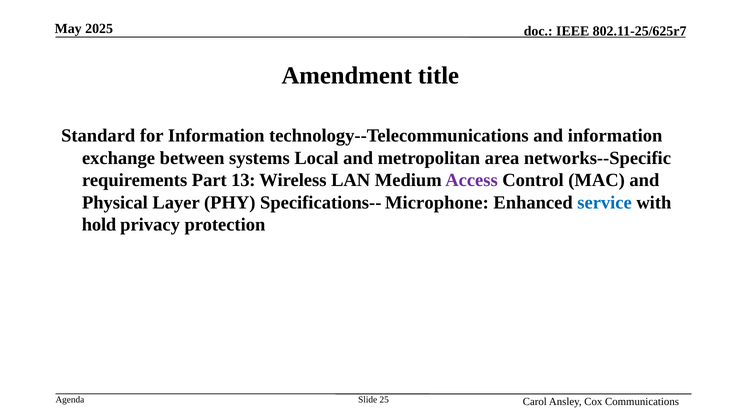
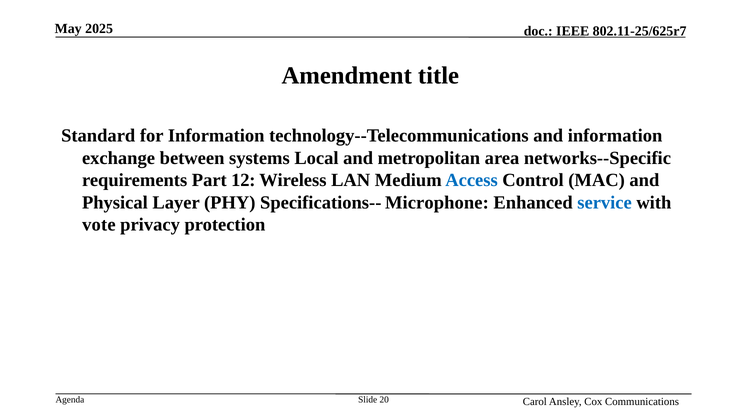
13: 13 -> 12 (243, 180)
Access colour: purple -> blue (471, 180)
hold: hold -> vote (99, 225)
25: 25 -> 20 (384, 400)
